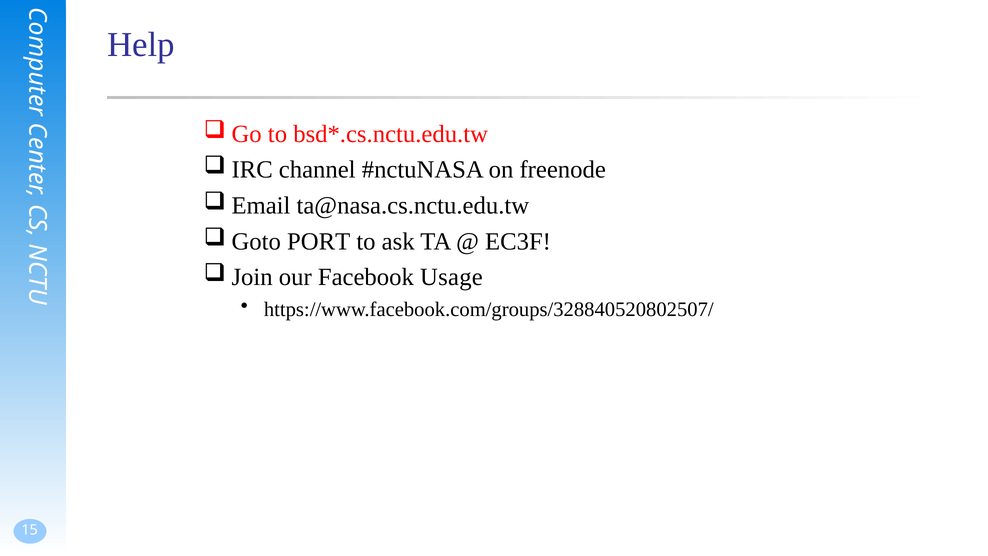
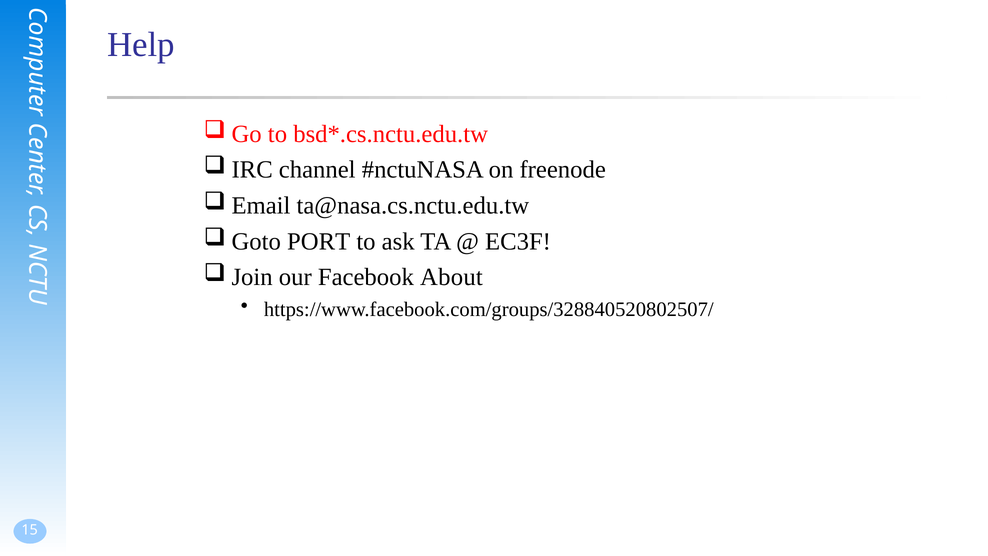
Usage: Usage -> About (451, 277)
